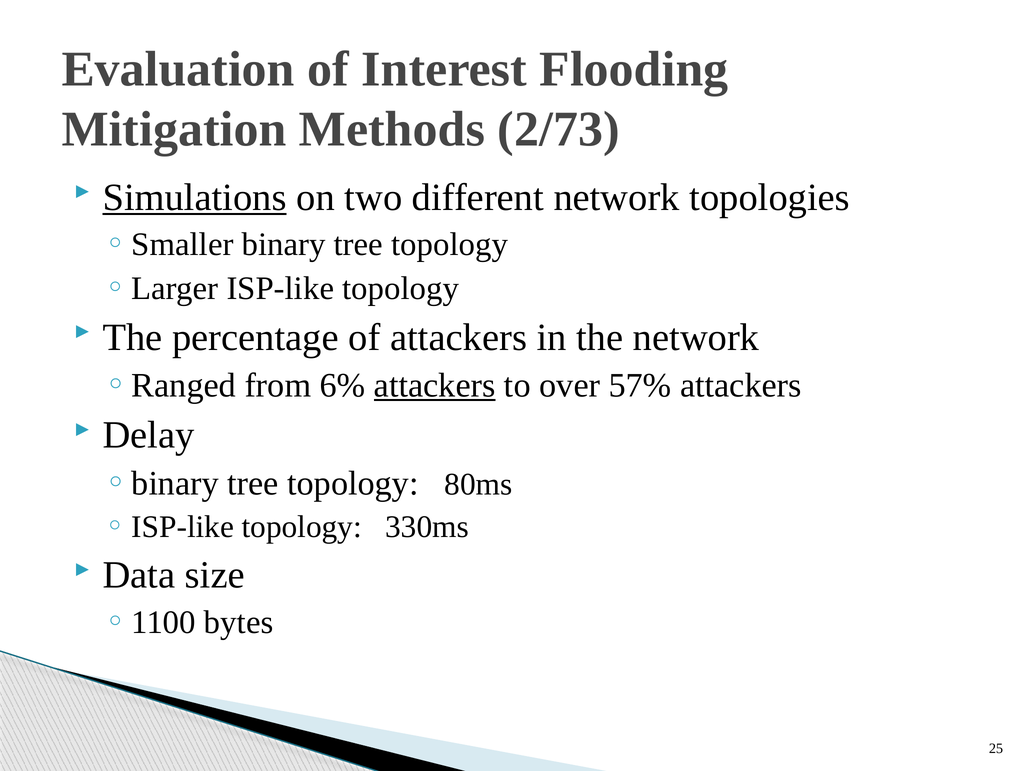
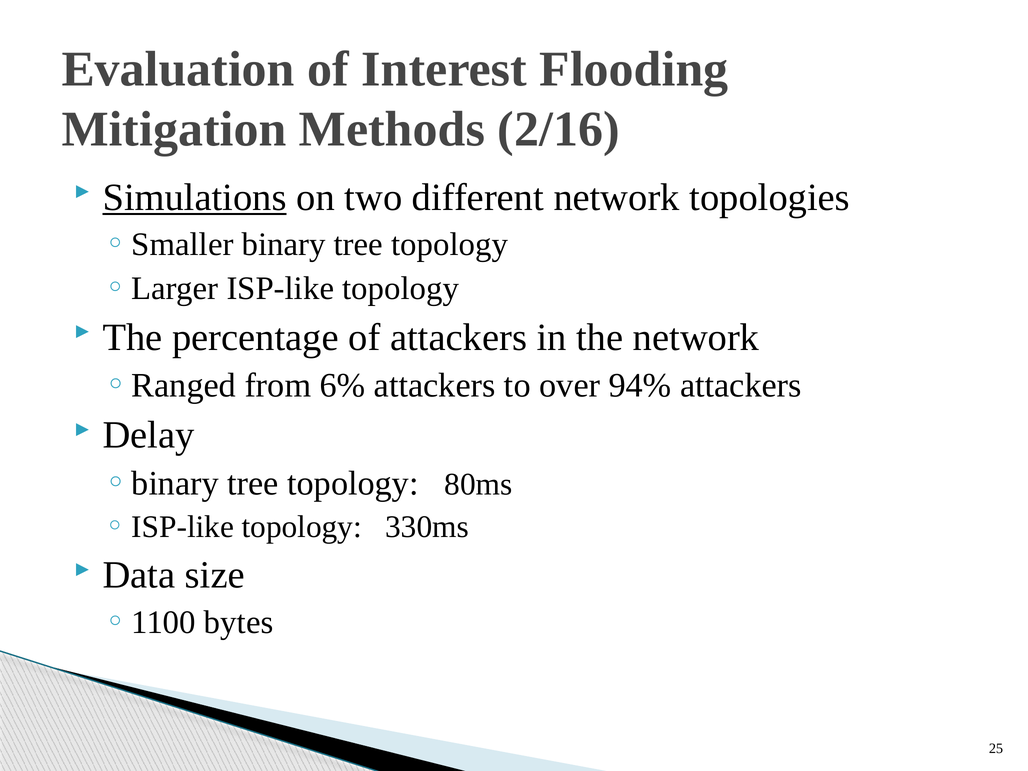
2/73: 2/73 -> 2/16 (559, 129)
attackers underline: present -> none (435, 385)
57%: 57% -> 94% (640, 385)
